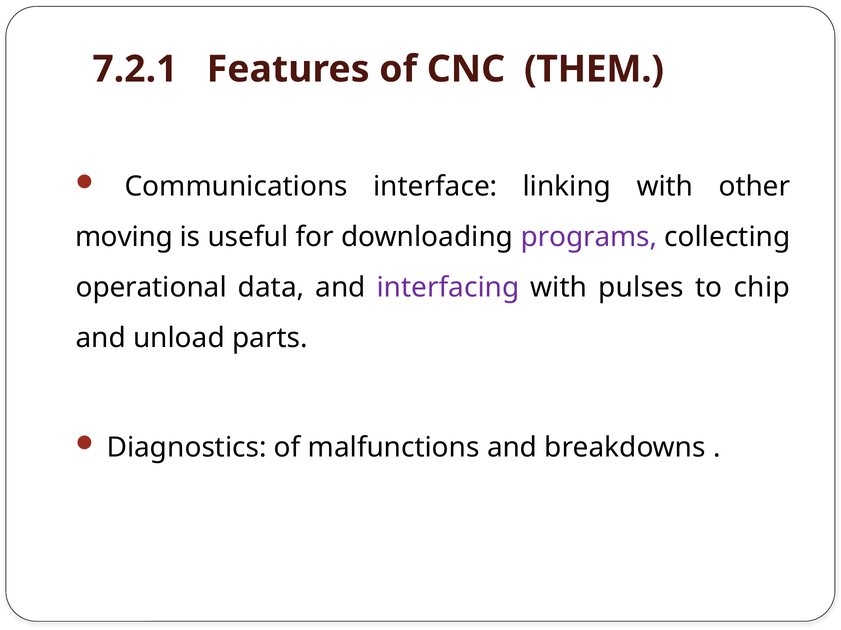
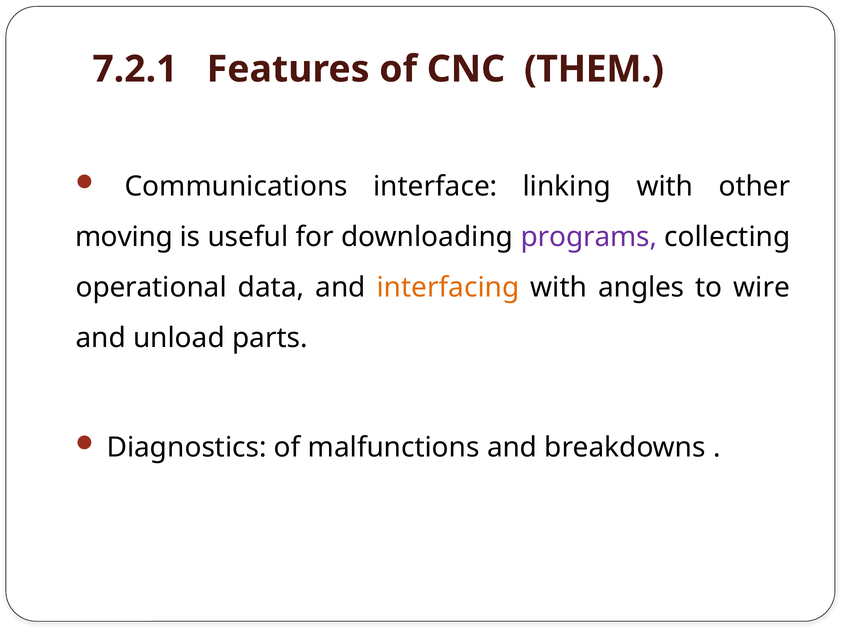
interfacing colour: purple -> orange (448, 288)
pulses: pulses -> angles (641, 288)
chip: chip -> wire (762, 288)
